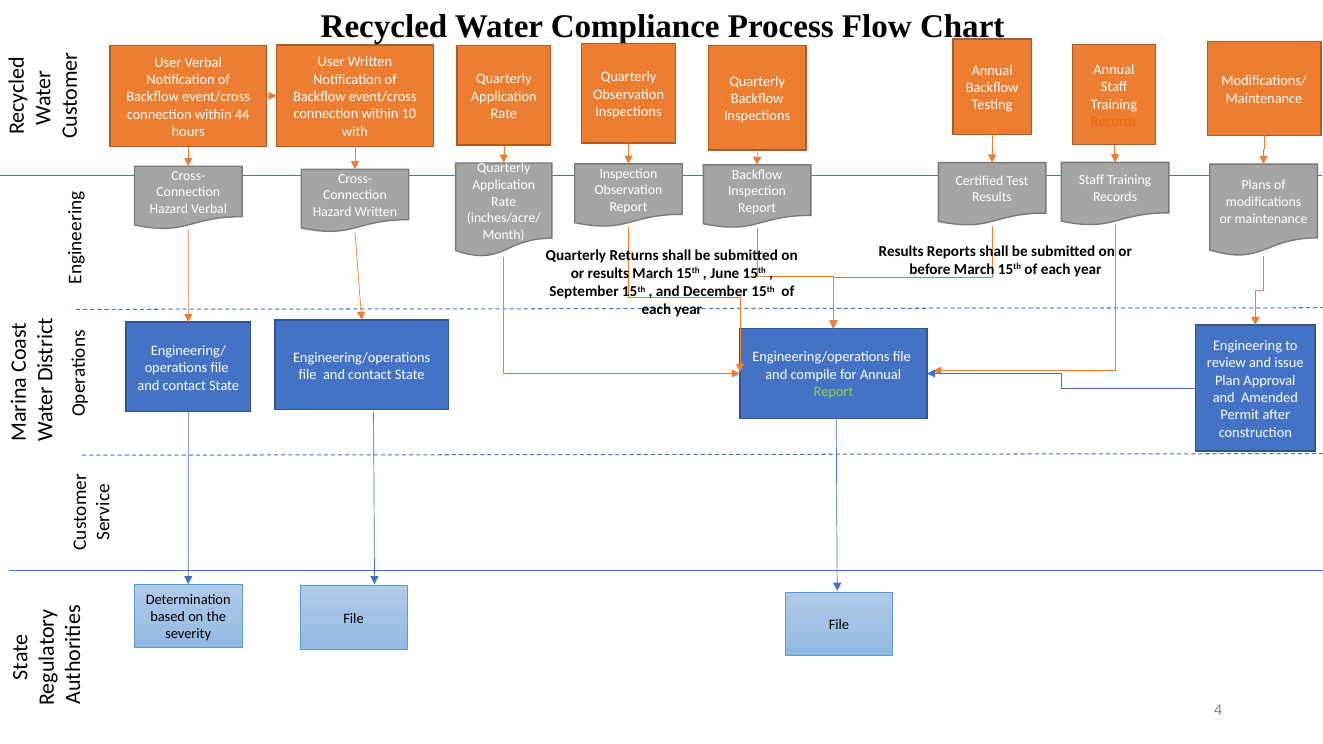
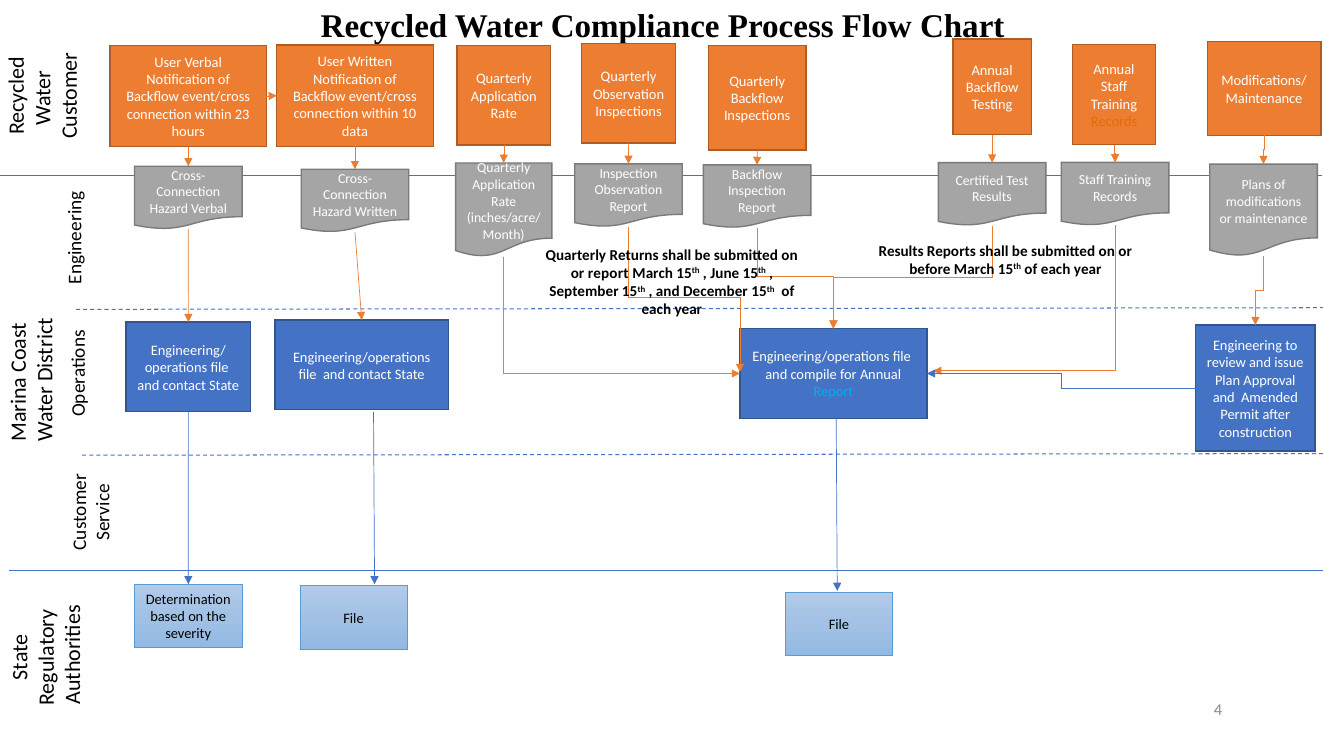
44: 44 -> 23 (242, 114)
with: with -> data (355, 131)
or results: results -> report (608, 273)
Report colour: light green -> light blue (833, 392)
